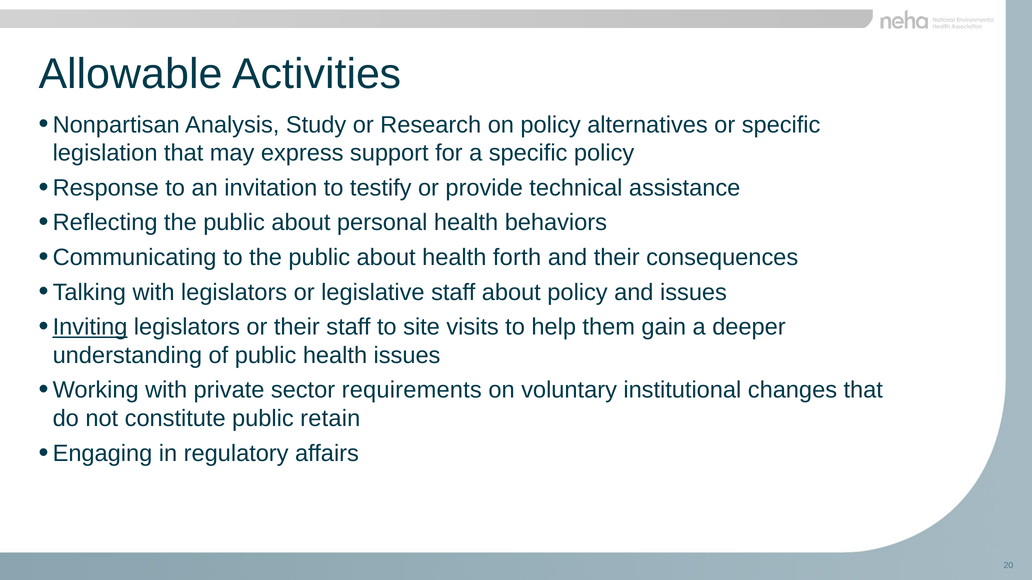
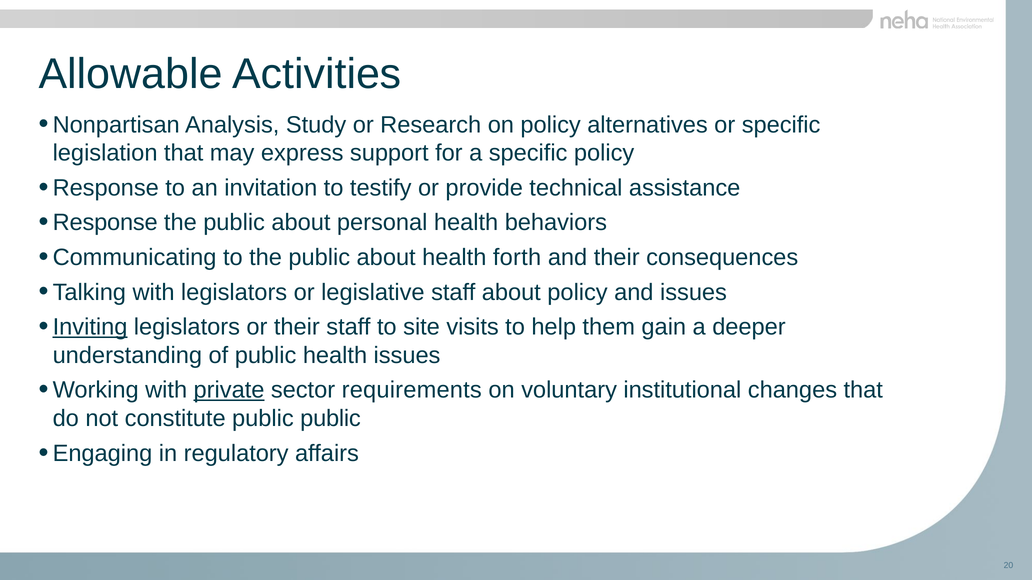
Reflecting: Reflecting -> Response (105, 223)
private underline: none -> present (229, 391)
public retain: retain -> public (331, 419)
